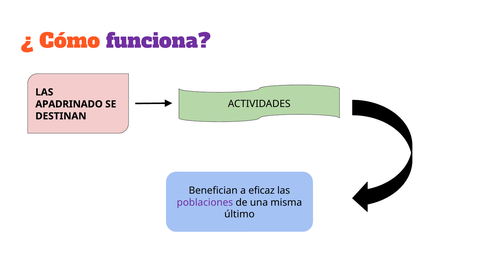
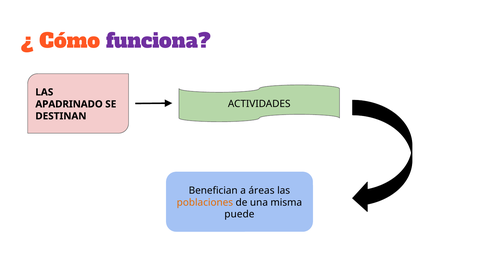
eficaz: eficaz -> áreas (262, 191)
poblaciones colour: purple -> orange (205, 203)
último: último -> puede (239, 215)
